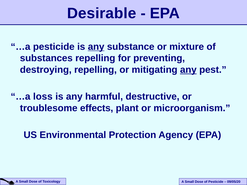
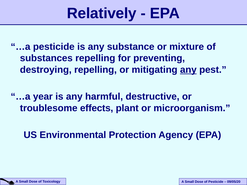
Desirable: Desirable -> Relatively (102, 13)
any underline: present -> none (96, 47)
loss: loss -> year (43, 97)
